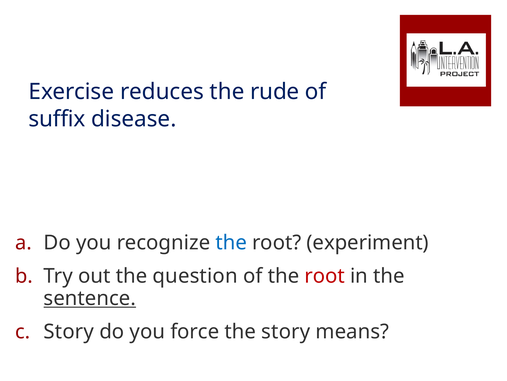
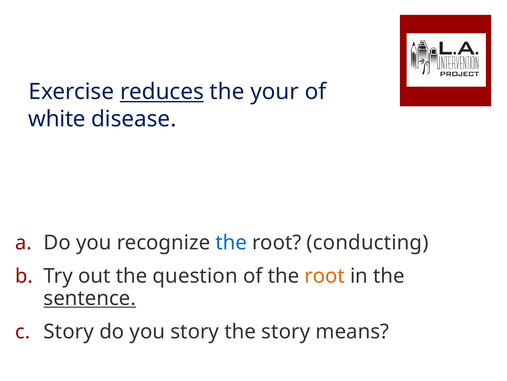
reduces underline: none -> present (162, 92)
rude: rude -> your (275, 92)
suffix: suffix -> white (57, 119)
experiment: experiment -> conducting (368, 242)
root colour: red -> orange (325, 276)
you force: force -> story (195, 331)
